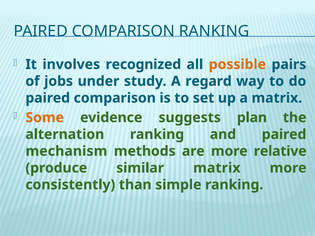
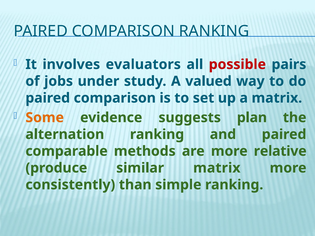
recognized: recognized -> evaluators (143, 64)
possible colour: orange -> red (237, 64)
regard: regard -> valued (208, 81)
mechanism: mechanism -> comparable (67, 151)
